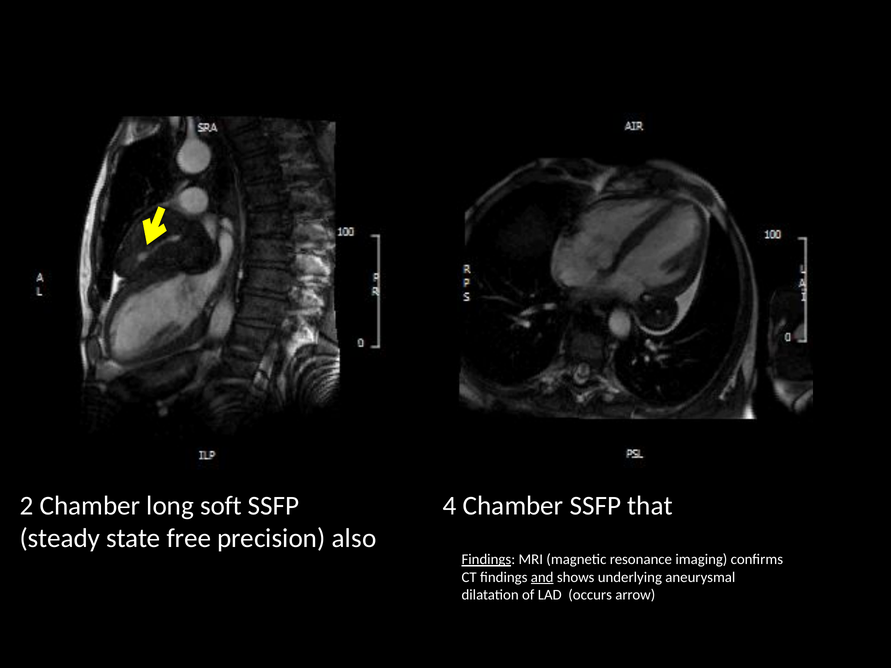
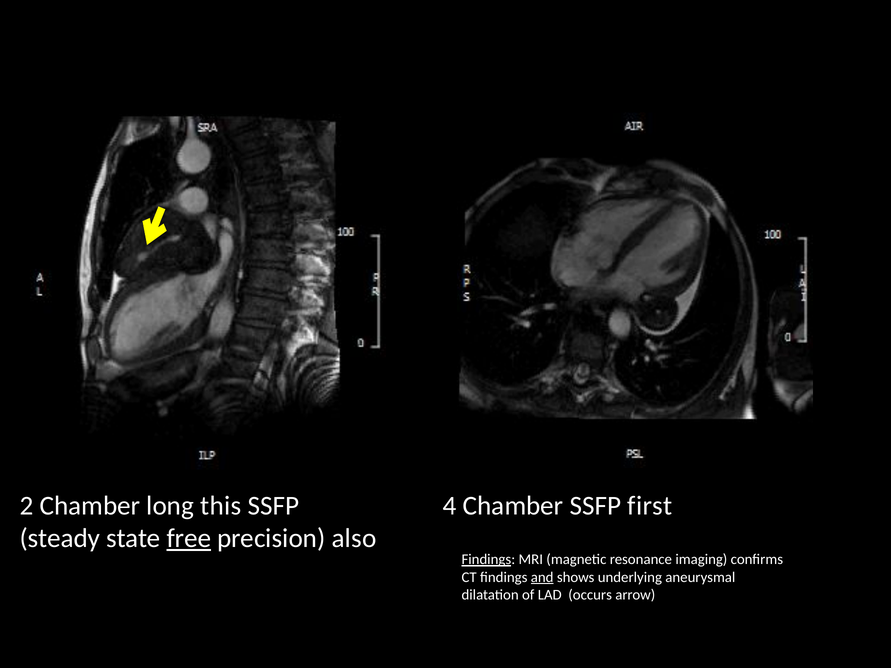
soft: soft -> this (221, 506)
that: that -> first (650, 506)
free underline: none -> present (189, 538)
